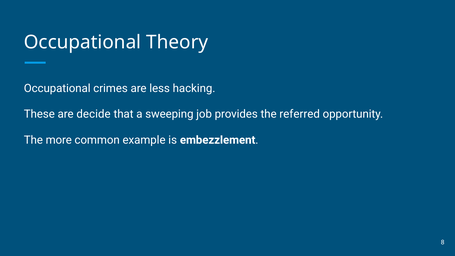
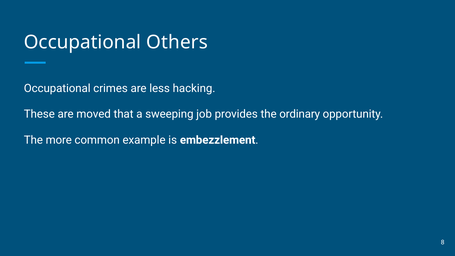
Theory: Theory -> Others (177, 42)
decide: decide -> moved (94, 114)
referred: referred -> ordinary (300, 114)
